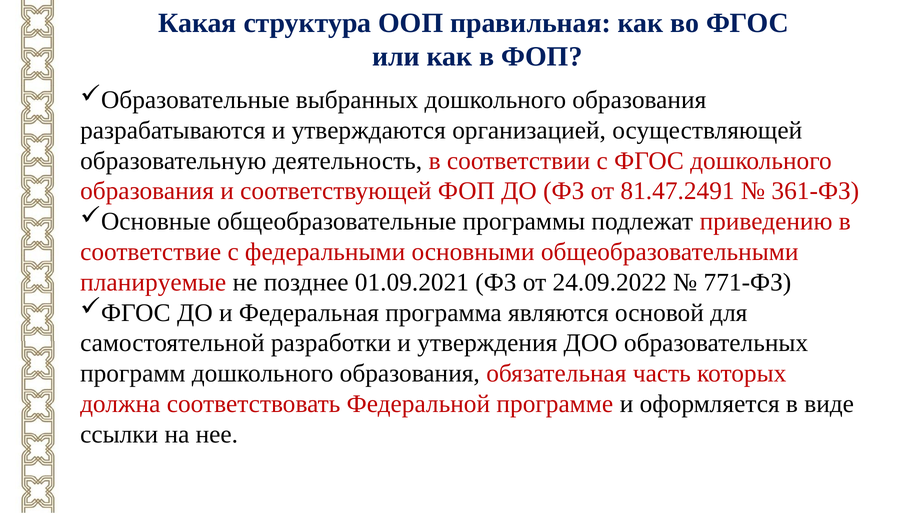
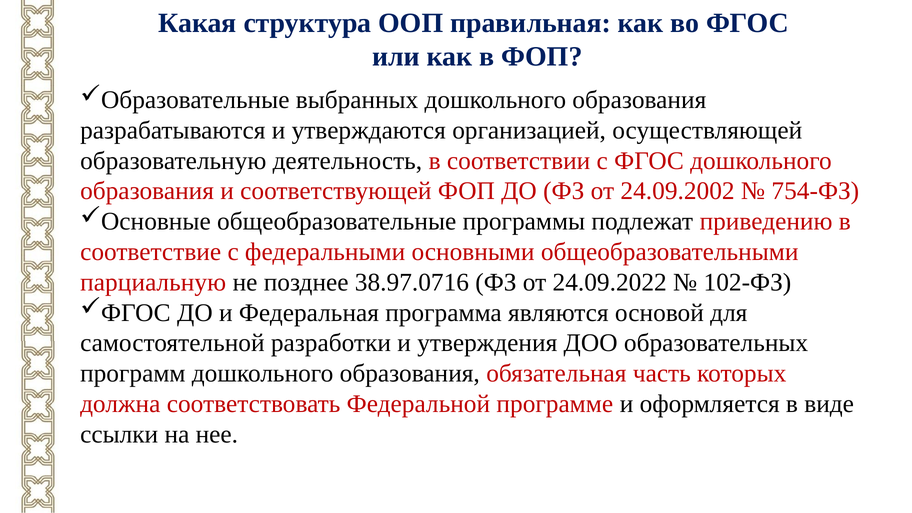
81.47.2491: 81.47.2491 -> 24.09.2002 (678, 191)
361-ФЗ: 361-ФЗ -> 754-ФЗ (815, 191)
планируемые: планируемые -> парциальную (153, 282)
01.09.2021: 01.09.2021 -> 38.97.0716 (412, 282)
771-ФЗ: 771-ФЗ -> 102-ФЗ (747, 282)
